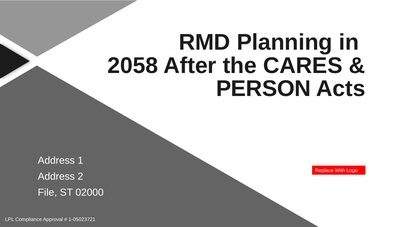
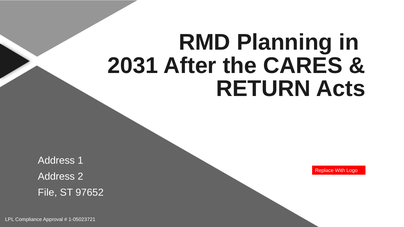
2058: 2058 -> 2031 (133, 66)
PERSON: PERSON -> RETURN (263, 89)
02000: 02000 -> 97652 (90, 193)
